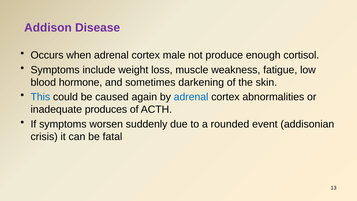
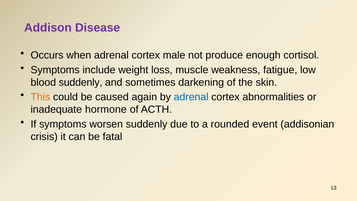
blood hormone: hormone -> suddenly (81, 82)
This colour: blue -> orange (40, 97)
produces: produces -> hormone (106, 109)
